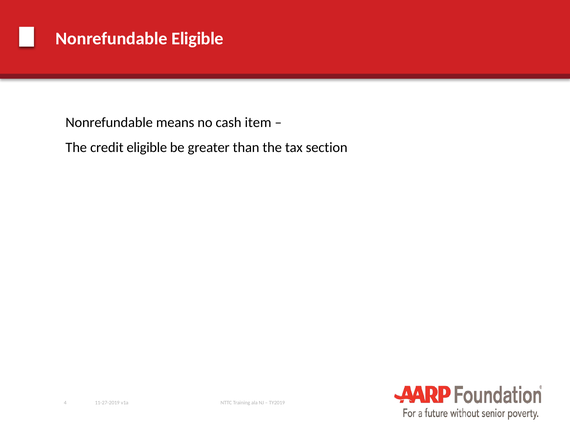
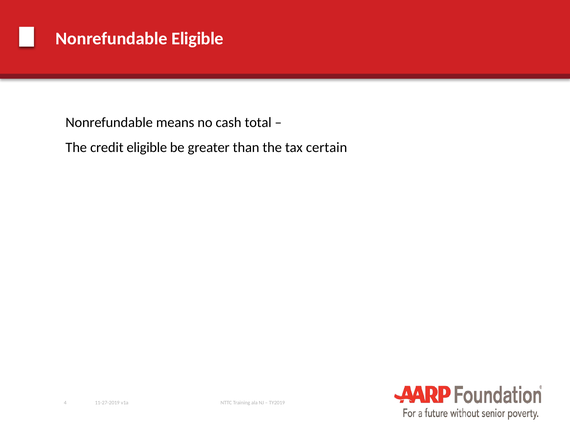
item: item -> total (258, 122)
section: section -> certain (327, 147)
